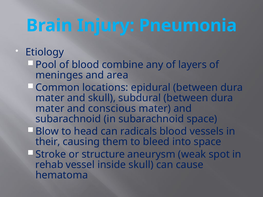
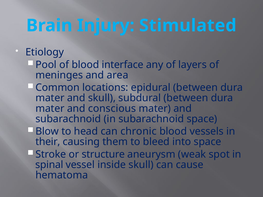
Pneumonia: Pneumonia -> Stimulated (188, 26)
combine: combine -> interface (123, 65)
radicals: radicals -> chronic (138, 131)
rehab: rehab -> spinal (49, 165)
